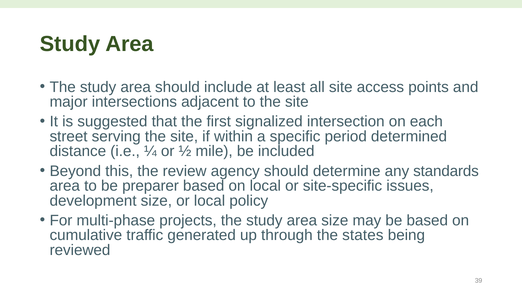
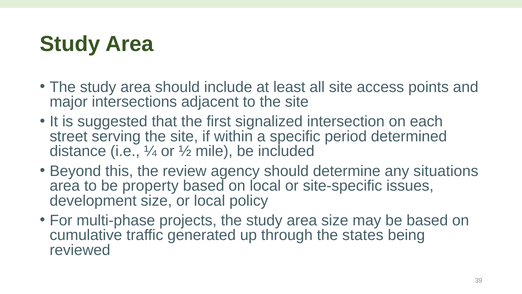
standards: standards -> situations (446, 171)
preparer: preparer -> property (150, 186)
